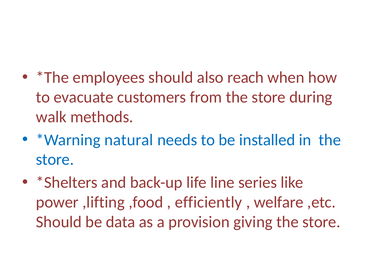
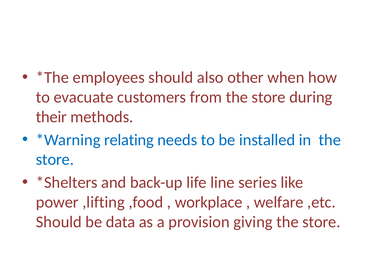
reach: reach -> other (245, 77)
walk: walk -> their (51, 117)
natural: natural -> relating (129, 140)
efficiently: efficiently -> workplace (209, 202)
